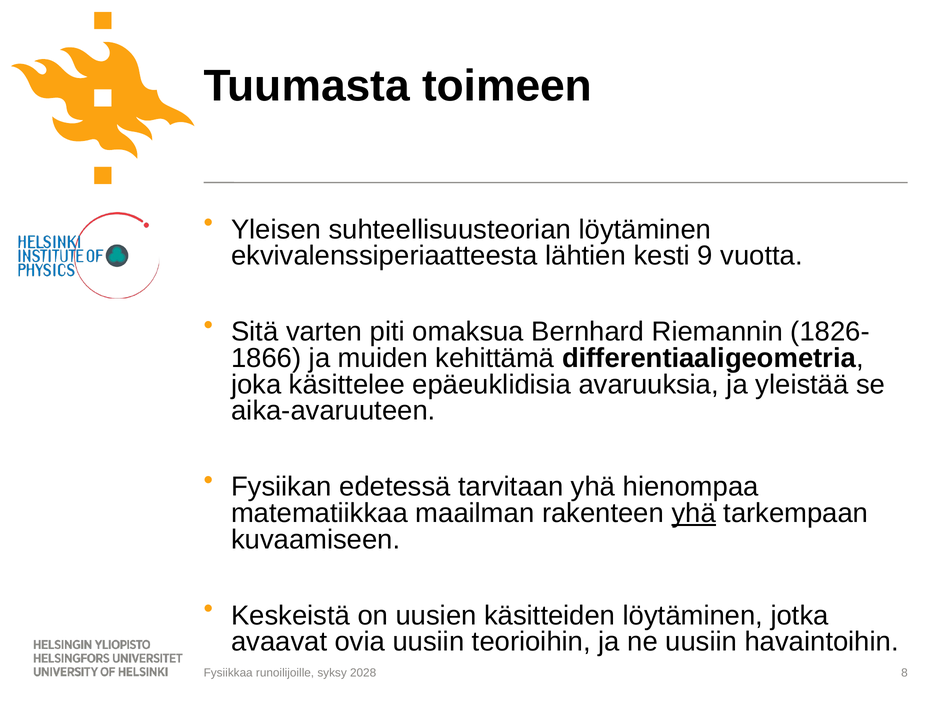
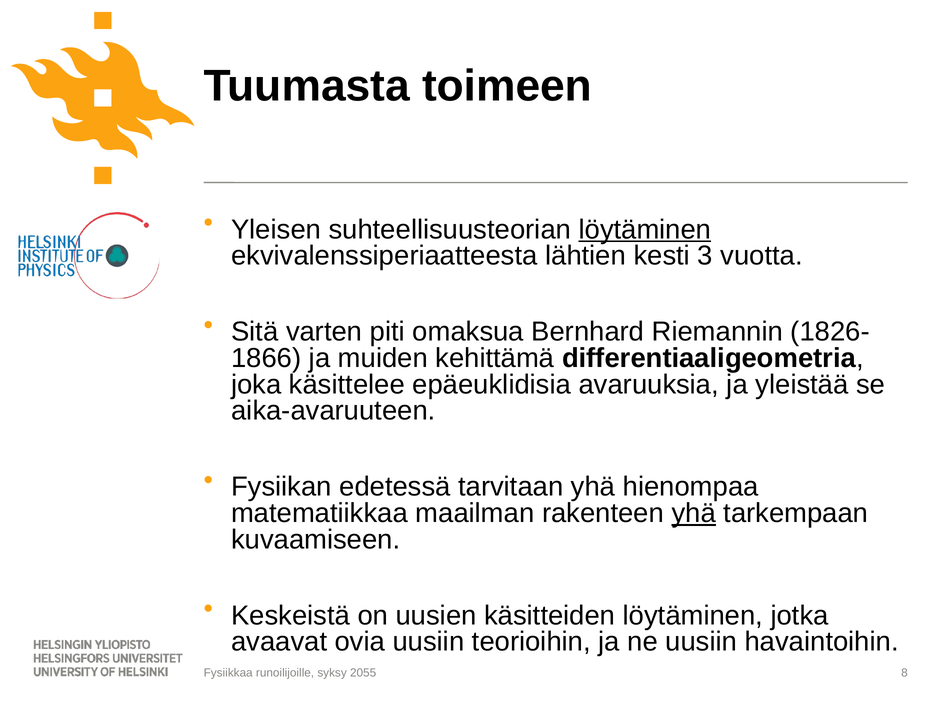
löytäminen underline: none -> present (645, 229)
9: 9 -> 3 (705, 256)
2028: 2028 -> 2055 (363, 673)
